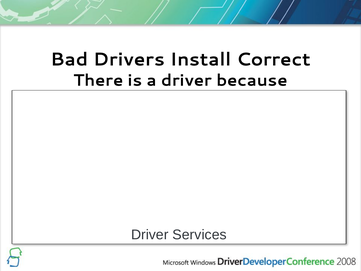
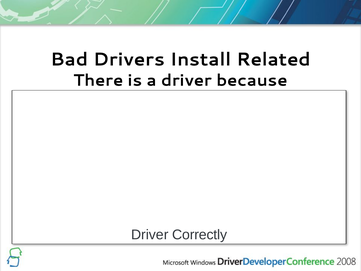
Correct: Correct -> Related (273, 59)
Services: Services -> Correctly (200, 234)
